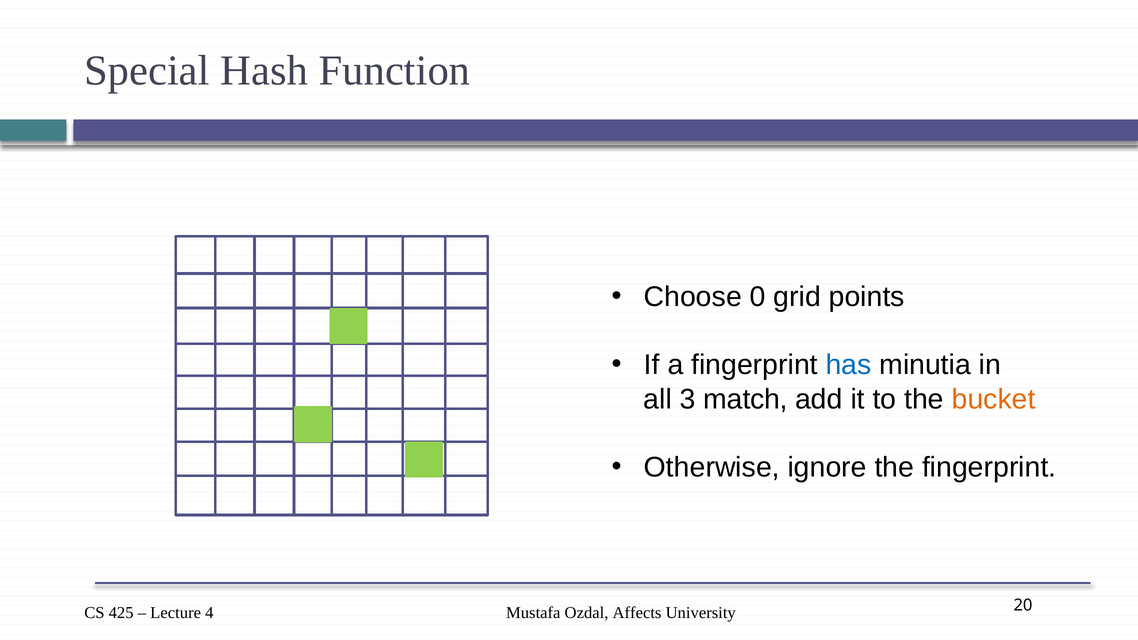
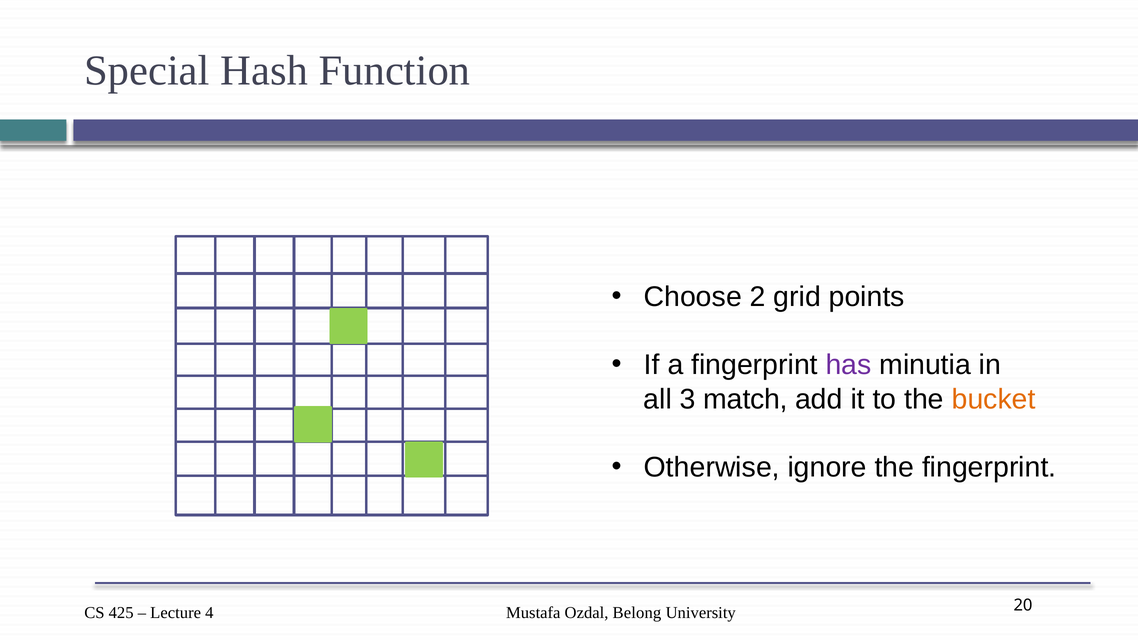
0: 0 -> 2 (758, 297)
has colour: blue -> purple (848, 365)
Affects: Affects -> Belong (637, 613)
